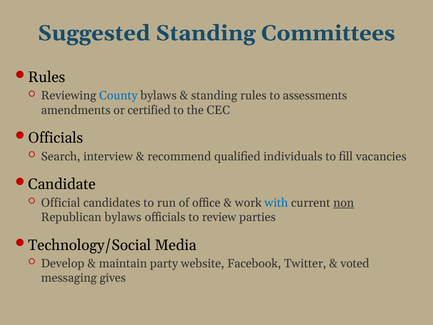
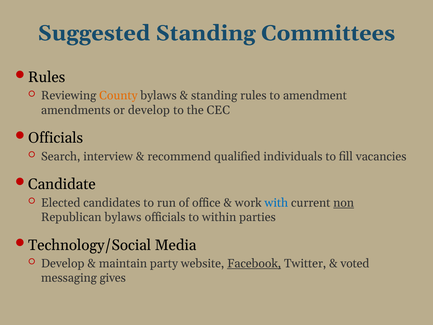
County colour: blue -> orange (118, 96)
assessments: assessments -> amendment (315, 96)
or certified: certified -> develop (149, 110)
Official: Official -> Elected (61, 203)
review: review -> within (219, 217)
Facebook underline: none -> present (254, 263)
